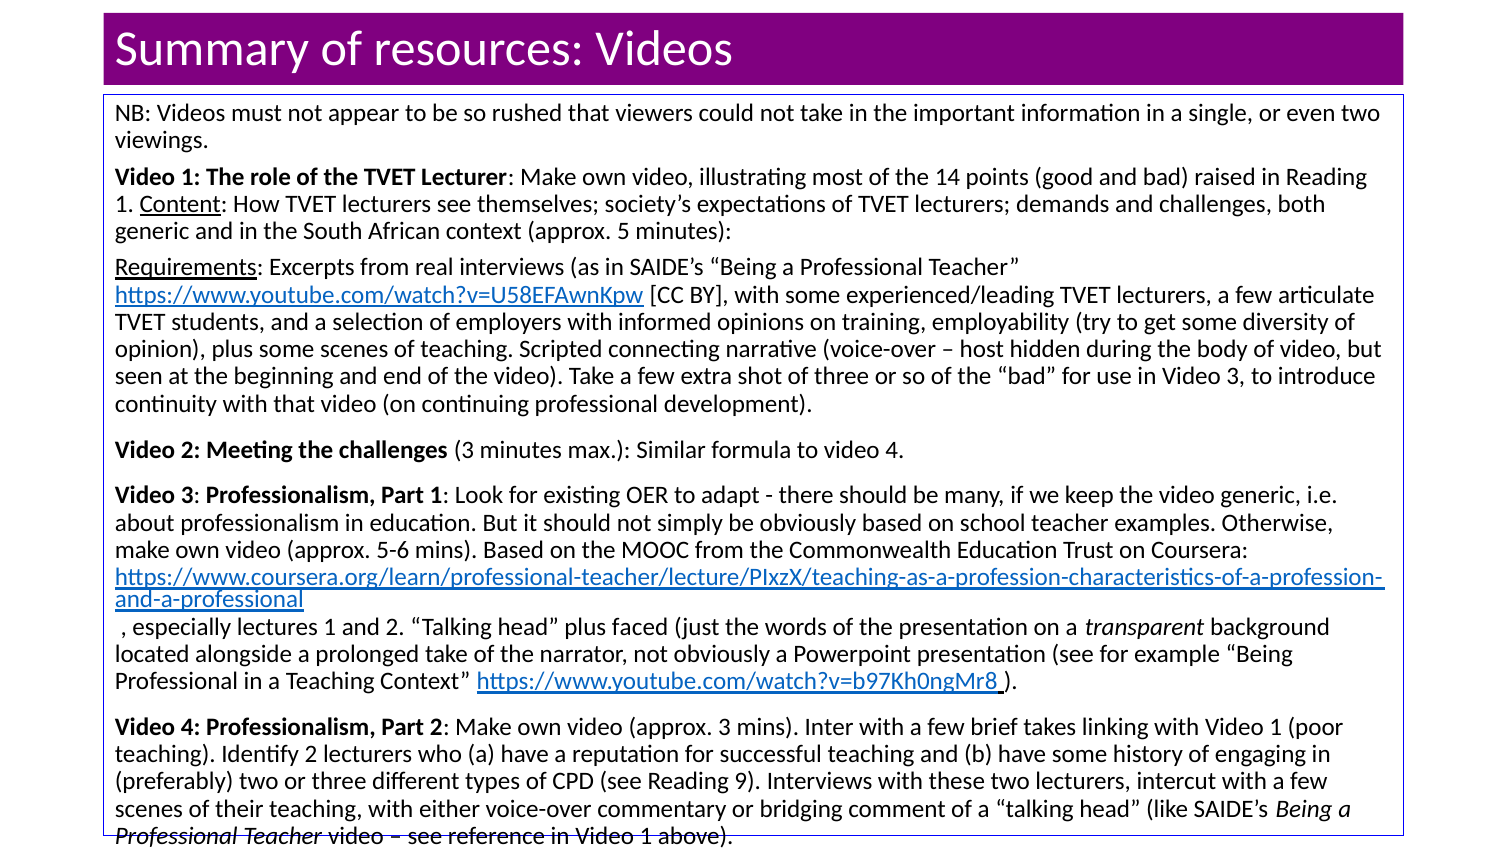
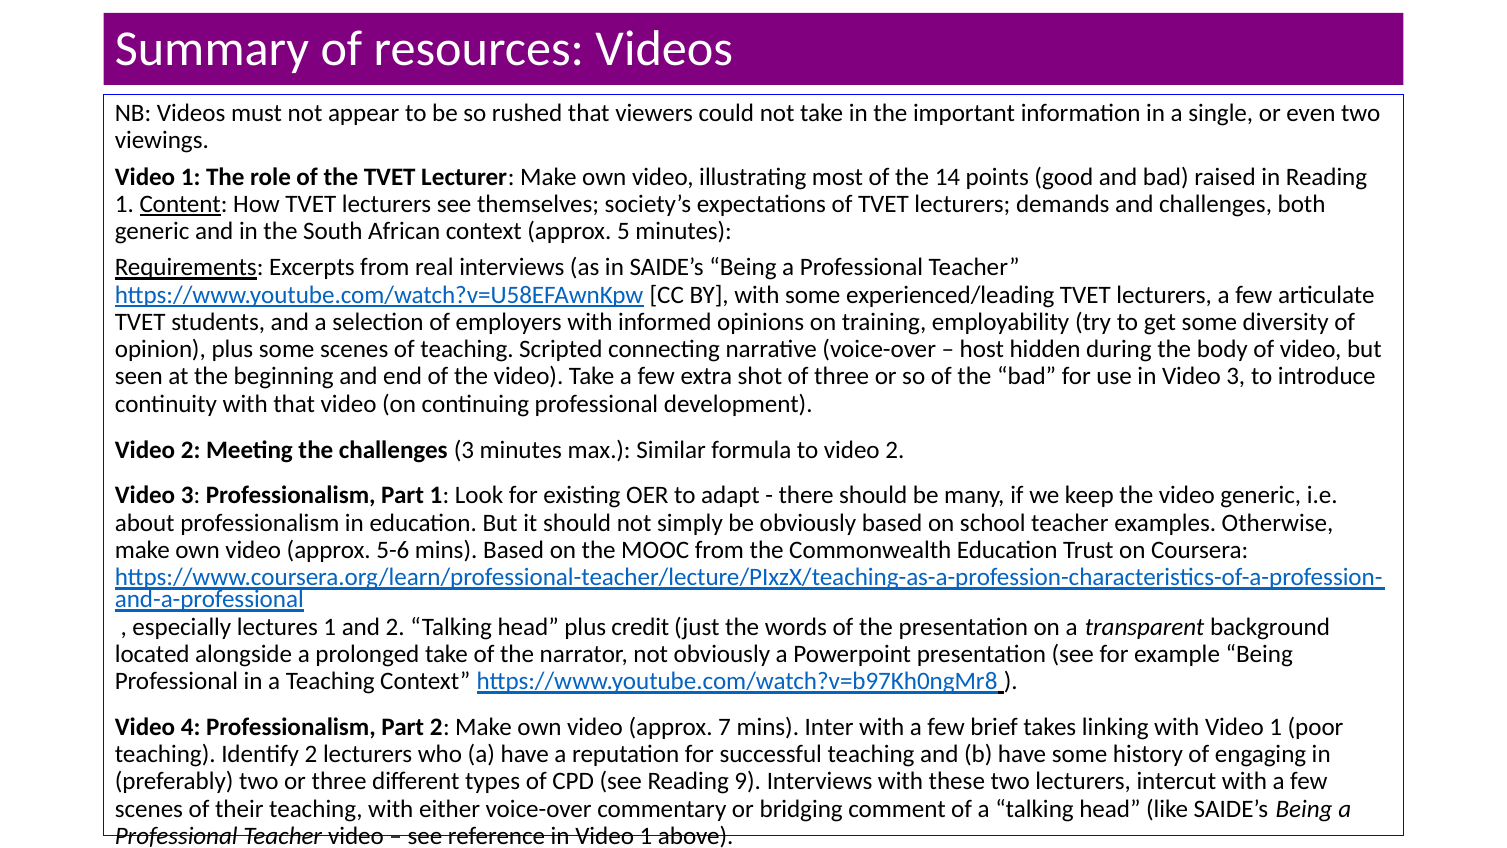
to video 4: 4 -> 2 (895, 450)
faced: faced -> credit (640, 627)
approx 3: 3 -> 7 (725, 727)
